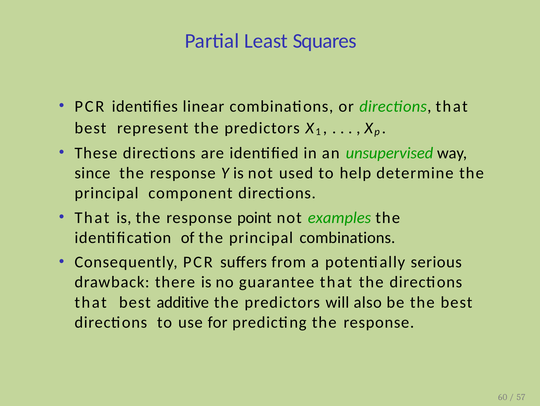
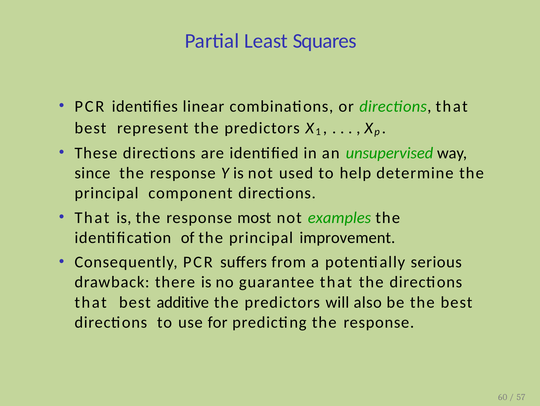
point: point -> most (254, 217)
principal combinations: combinations -> improvement (347, 237)
